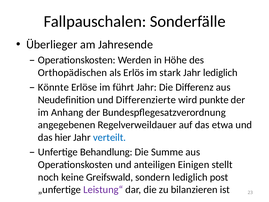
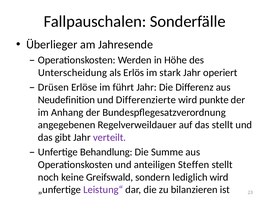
Orthopädischen: Orthopädischen -> Unterscheidung (73, 73)
Jahr lediglich: lediglich -> operiert (220, 73)
Könnte: Könnte -> Drüsen (53, 87)
das etwa: etwa -> stellt (222, 125)
hier: hier -> gibt (63, 137)
verteilt colour: blue -> purple (110, 137)
Einigen: Einigen -> Steffen (194, 164)
lediglich post: post -> wird (219, 177)
